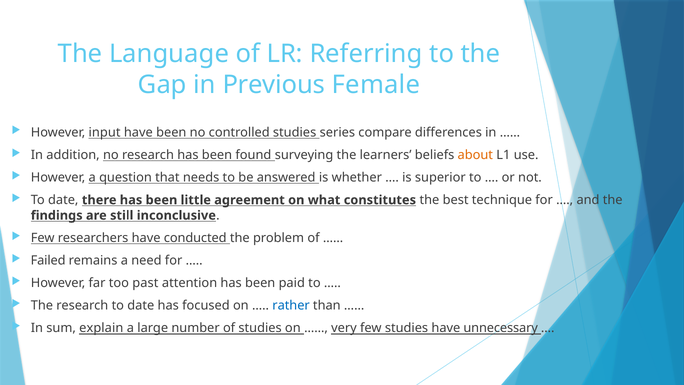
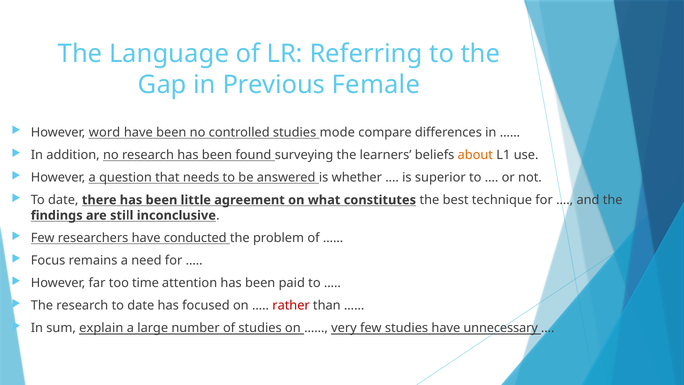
input: input -> word (105, 132)
series: series -> mode (337, 132)
Failed: Failed -> Focus (48, 260)
past: past -> time (145, 283)
rather colour: blue -> red (291, 305)
